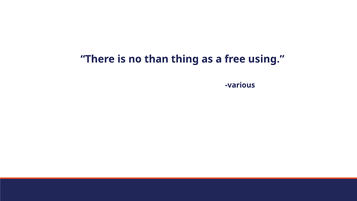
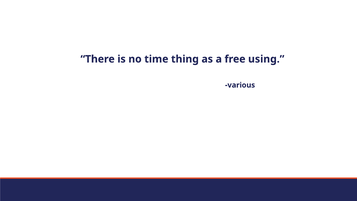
than: than -> time (156, 59)
